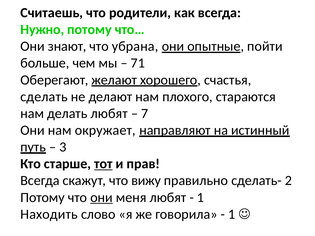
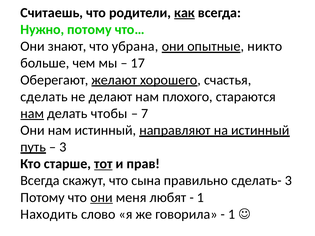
как underline: none -> present (185, 13)
пойти: пойти -> никто (265, 46)
71: 71 -> 17 (138, 63)
нам underline: none -> present (32, 114)
делать любят: любят -> чтобы (109, 114)
нам окружает: окружает -> истинный (105, 130)
вижу: вижу -> сына (146, 181)
сделать- 2: 2 -> 3 (288, 181)
